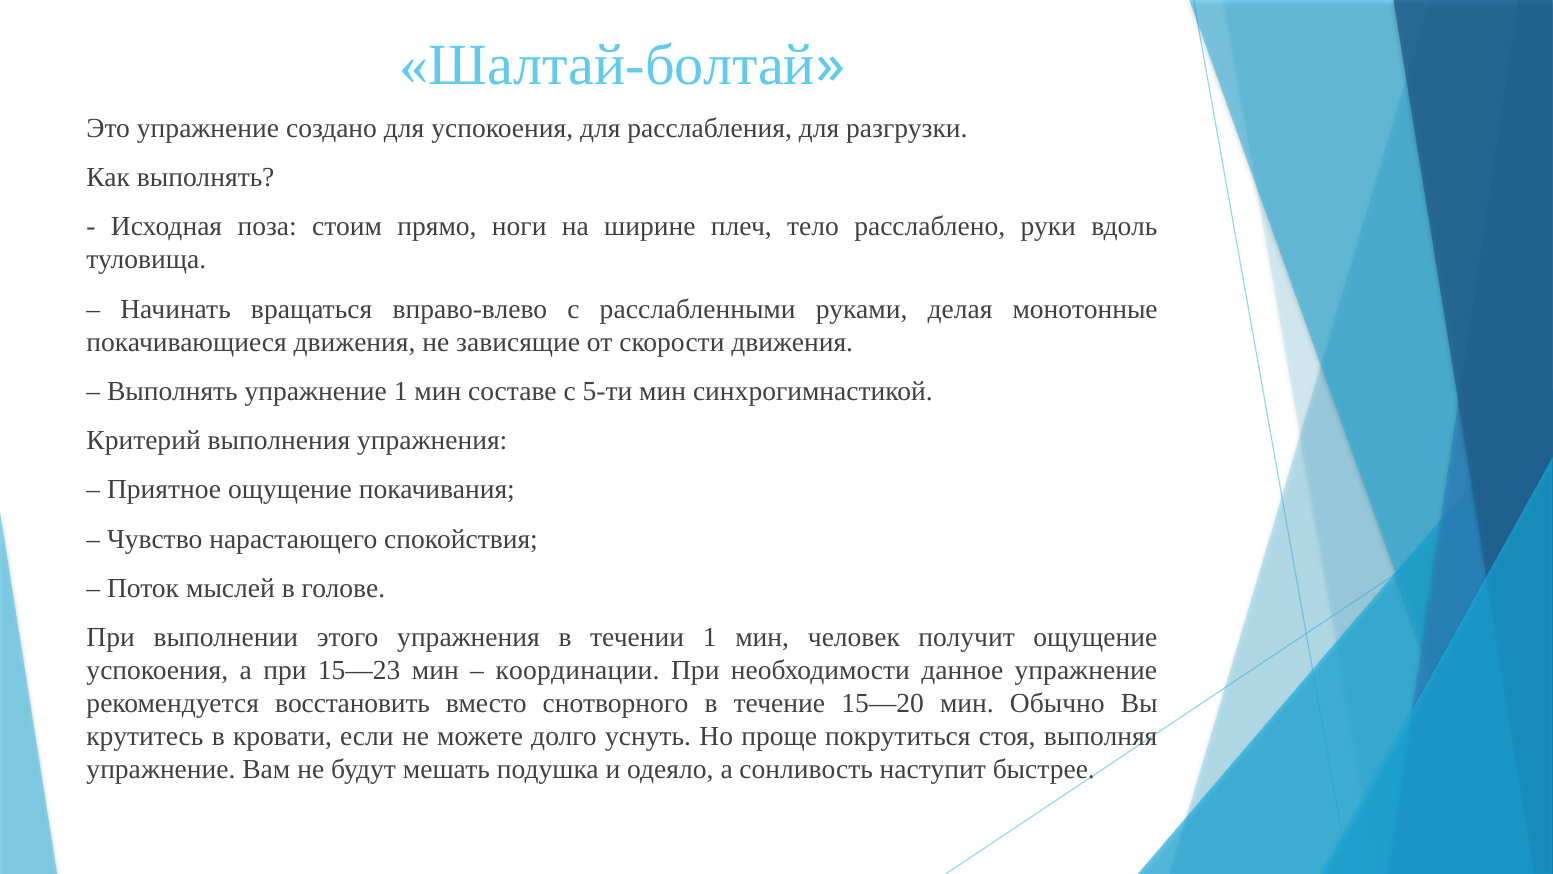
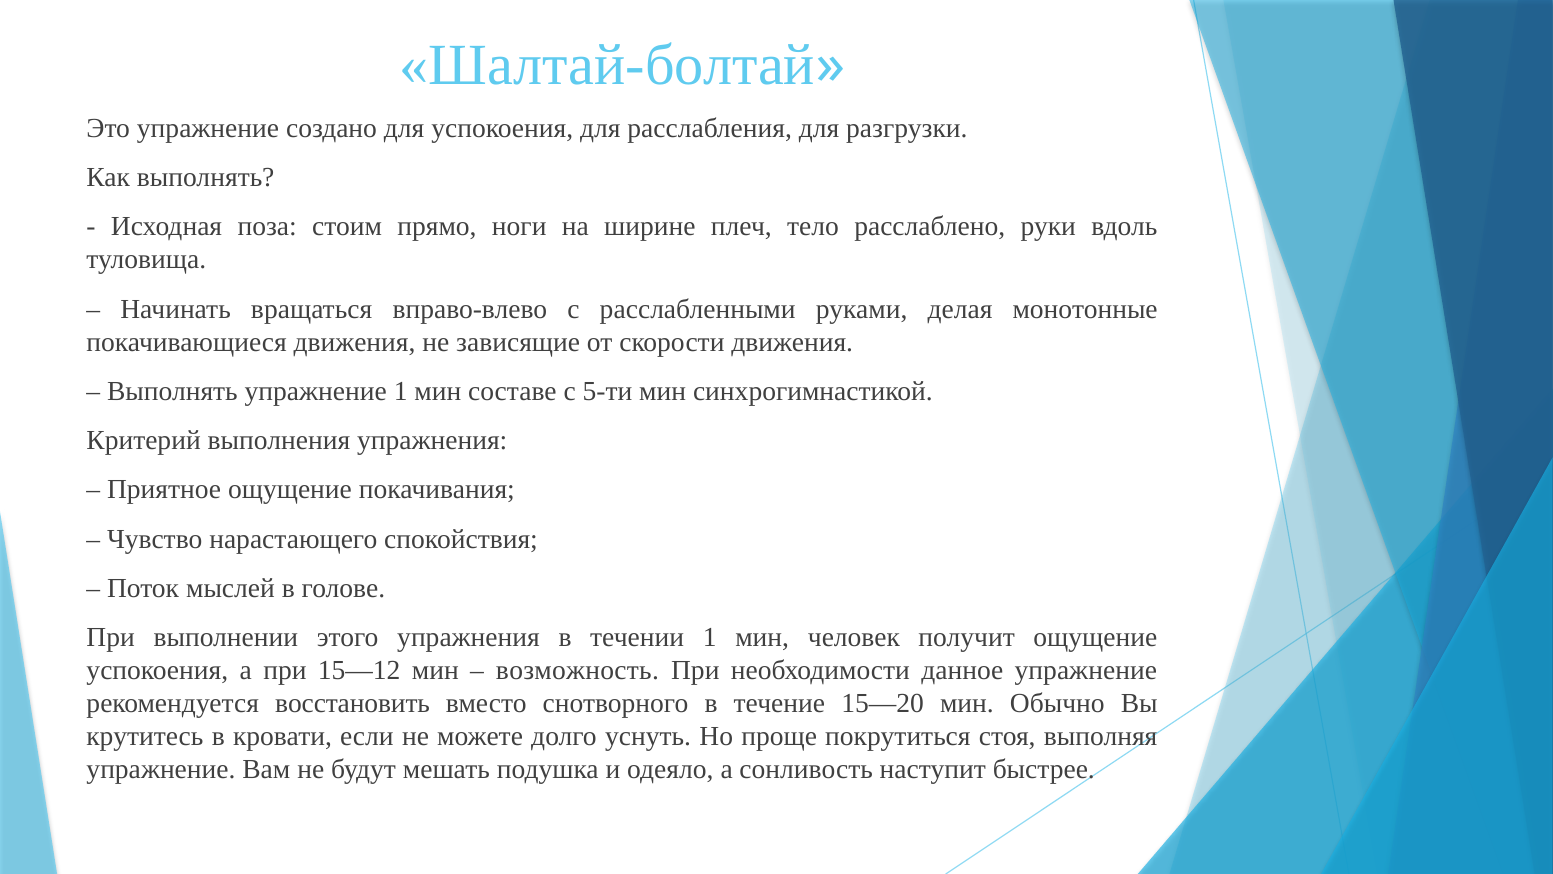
15—23: 15—23 -> 15—12 (359, 670)
координации: координации -> возможность (577, 670)
